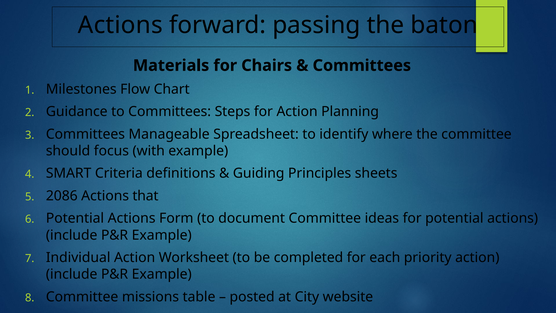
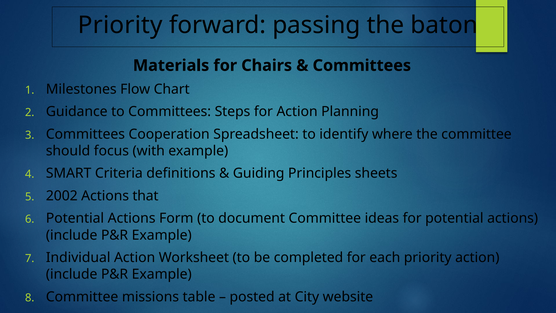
Actions: Actions -> Priority (120, 25)
Manageable: Manageable -> Cooperation (169, 134)
2086: 2086 -> 2002 (62, 196)
